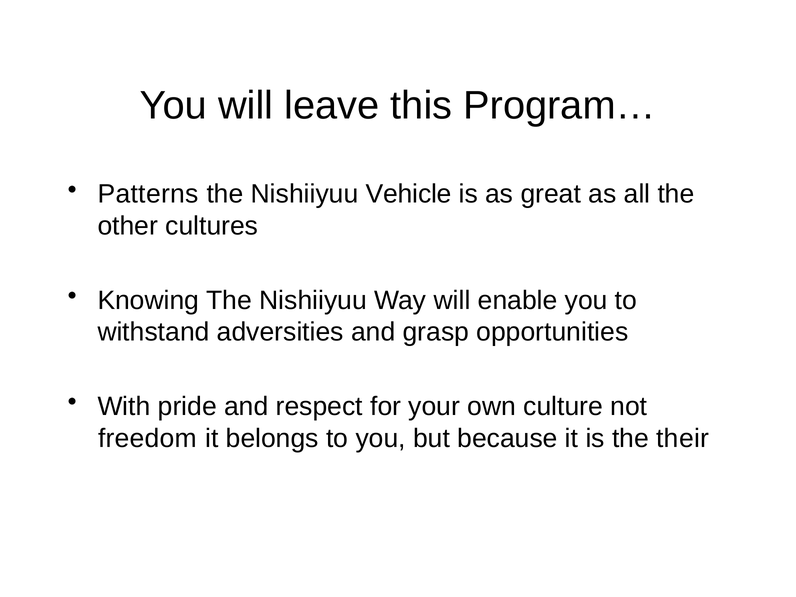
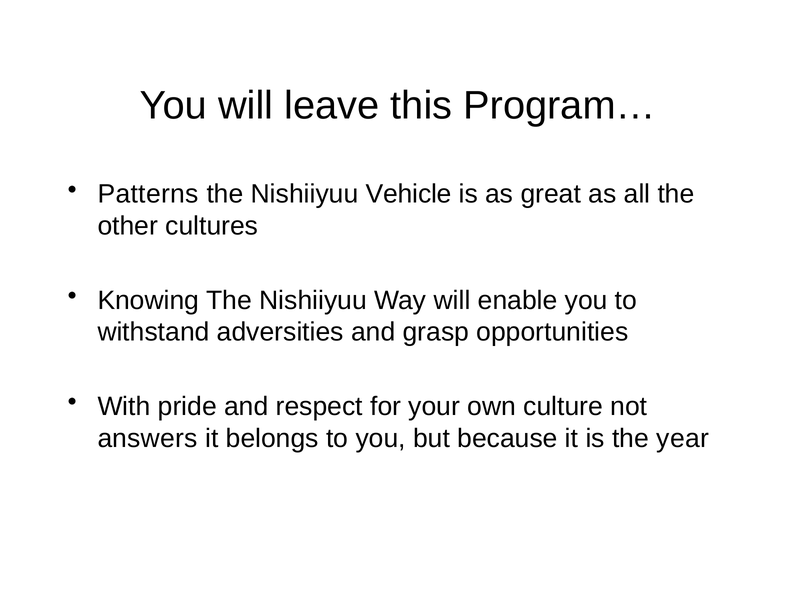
freedom: freedom -> answers (148, 438)
their: their -> year (683, 438)
